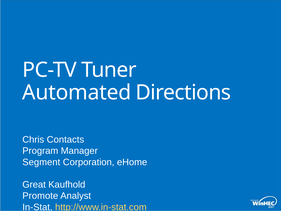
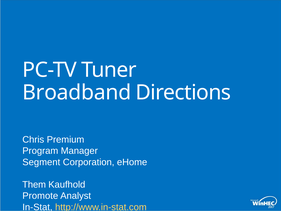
Automated: Automated -> Broadband (77, 93)
Contacts: Contacts -> Premium (66, 139)
Great: Great -> Them (34, 184)
